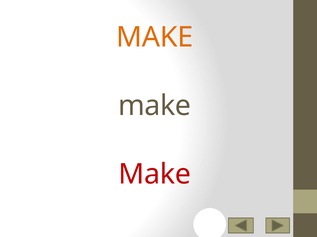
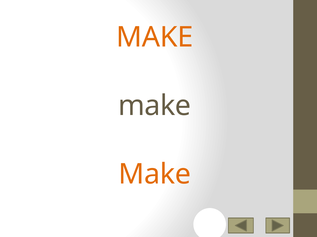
Make colour: red -> orange (155, 175)
